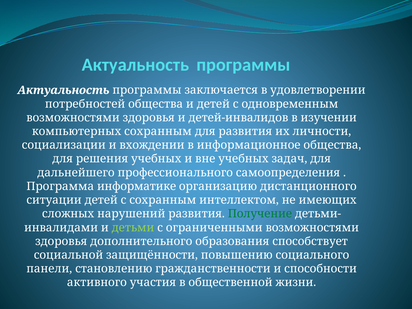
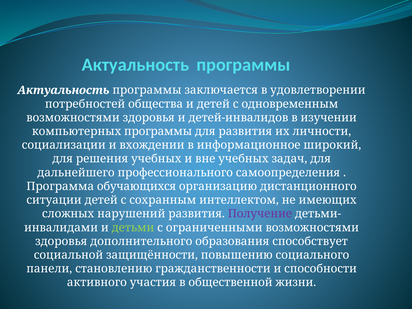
компьютерных сохранным: сохранным -> программы (158, 131)
информационное общества: общества -> широкий (332, 145)
информатике: информатике -> обучающихся (137, 186)
Получение colour: green -> purple (260, 214)
